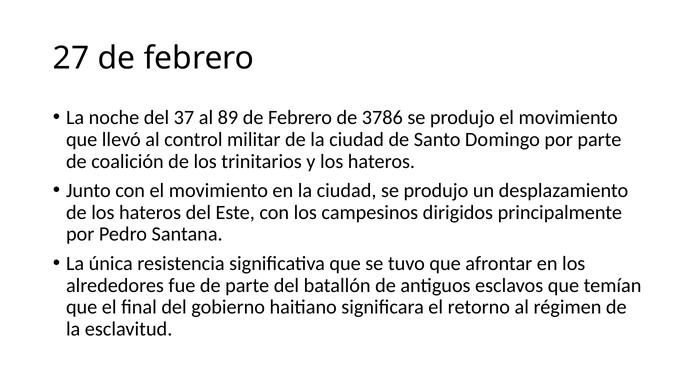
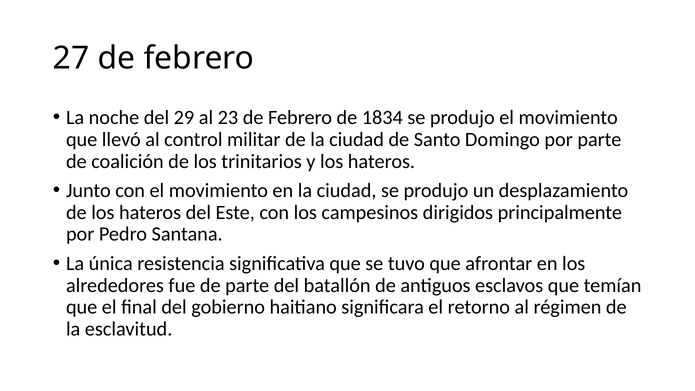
37: 37 -> 29 (184, 118)
89: 89 -> 23 (228, 118)
3786: 3786 -> 1834 (382, 118)
